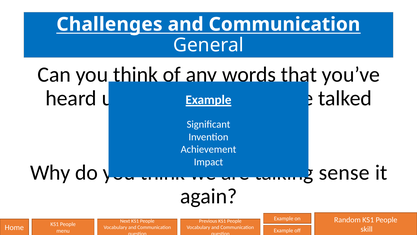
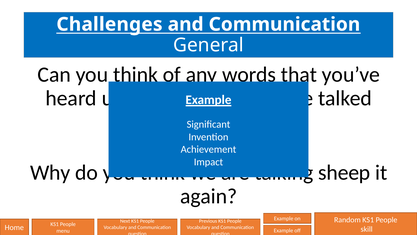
sense: sense -> sheep (344, 172)
